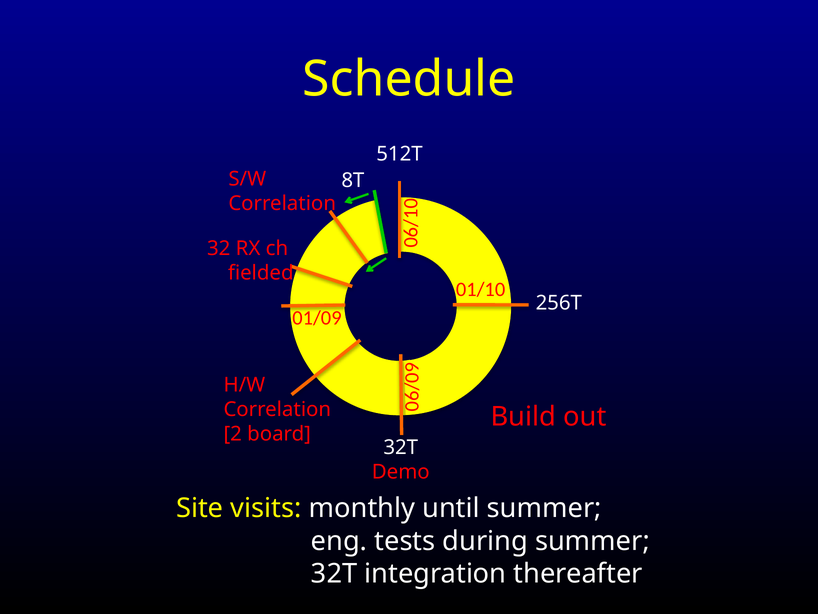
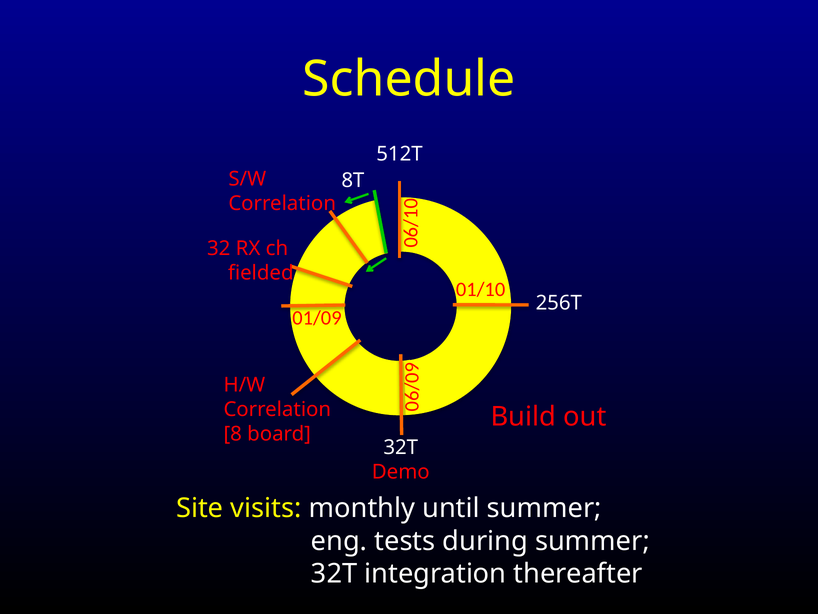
2: 2 -> 8 (233, 434)
